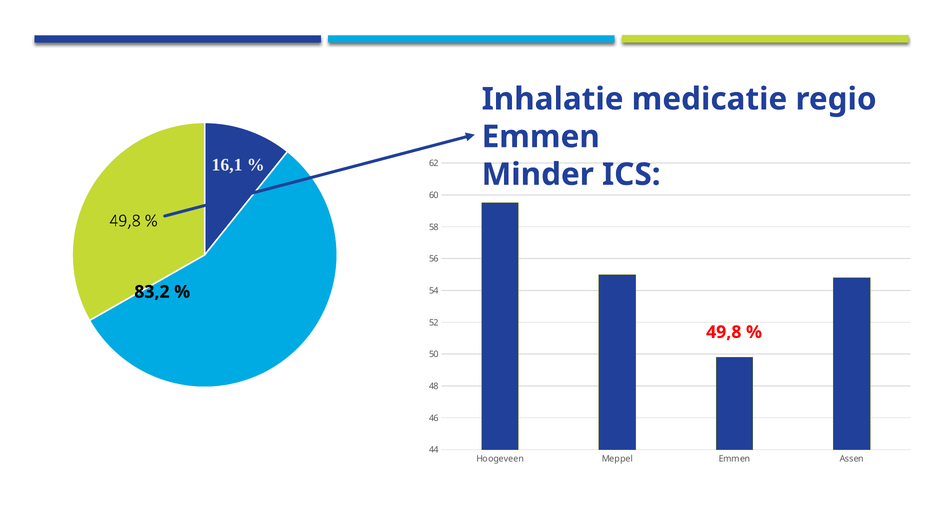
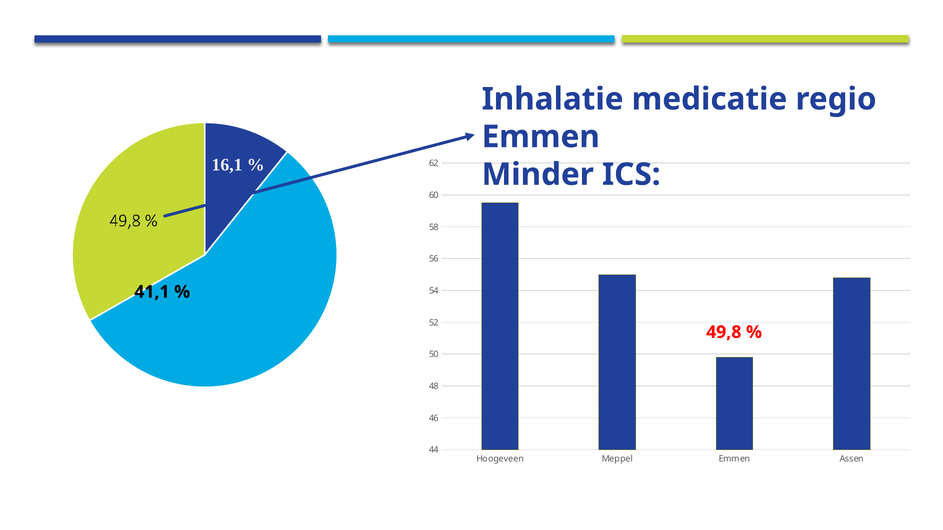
83,2: 83,2 -> 41,1 (152, 292)
